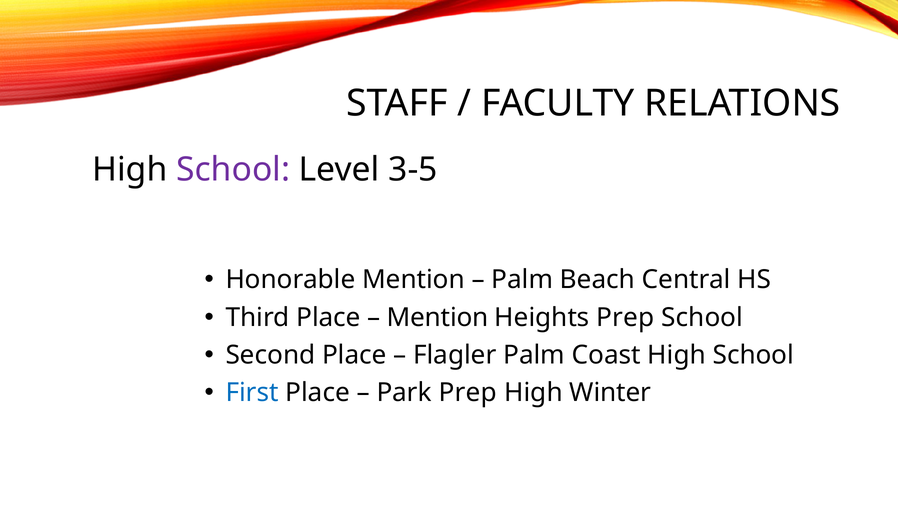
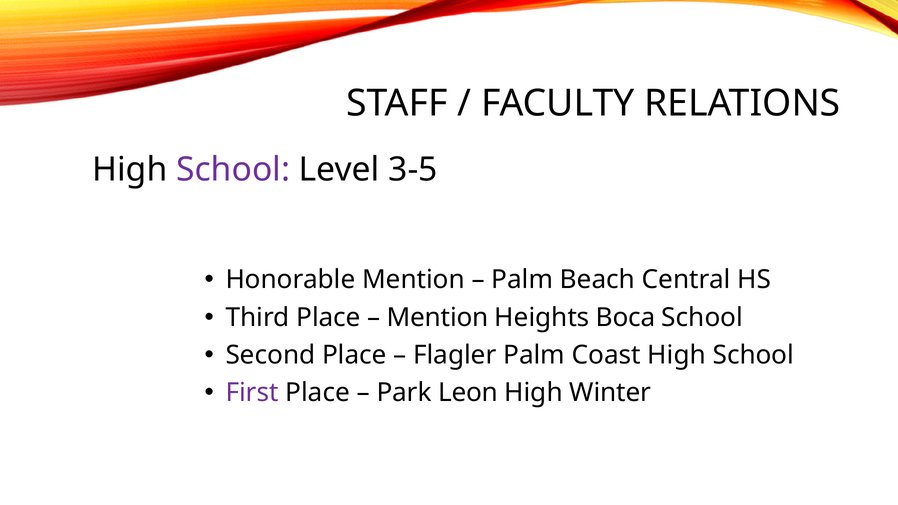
Heights Prep: Prep -> Boca (626, 317)
First colour: blue -> purple (252, 393)
Park Prep: Prep -> Leon (468, 393)
